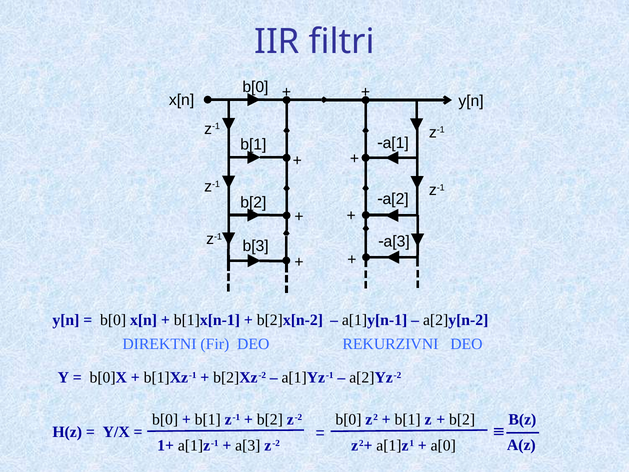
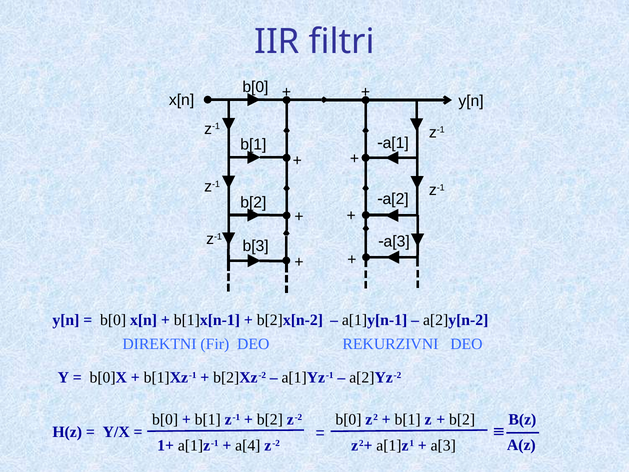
a[3: a[3 -> a[4 (248, 446)
a[0: a[0 -> a[3 (443, 446)
